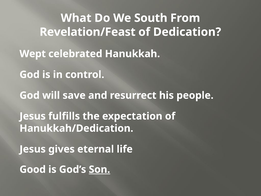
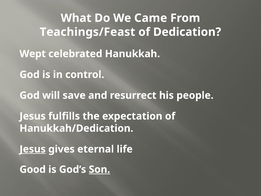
South: South -> Came (151, 18)
Revelation/Feast: Revelation/Feast -> Teachings/Feast (87, 32)
Jesus underline: none -> present (33, 149)
